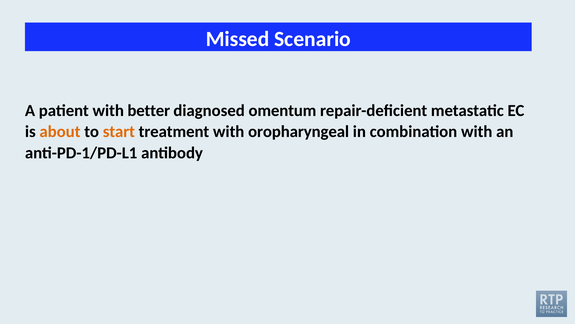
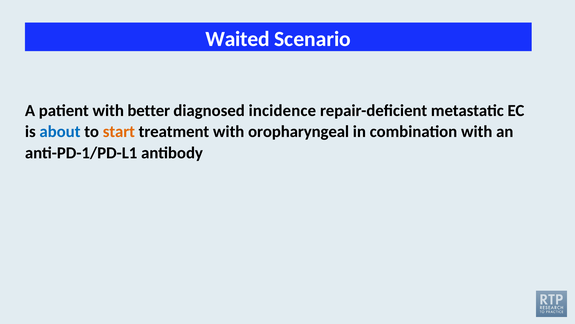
Missed: Missed -> Waited (238, 39)
omentum: omentum -> incidence (282, 110)
about colour: orange -> blue (60, 131)
